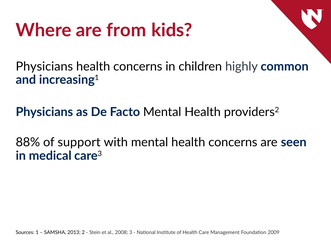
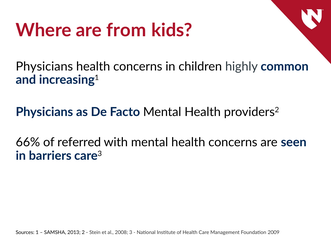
88%: 88% -> 66% (28, 143)
support: support -> referred (79, 143)
medical: medical -> barriers (50, 156)
